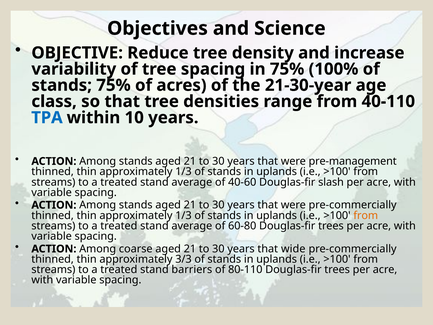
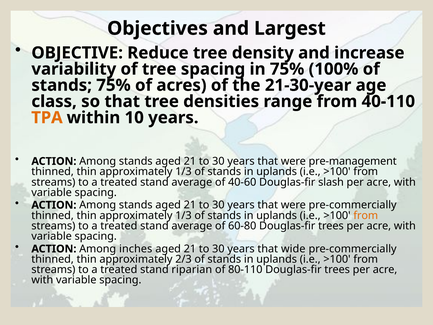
Science: Science -> Largest (290, 28)
TPA colour: blue -> orange (47, 118)
coarse: coarse -> inches (136, 249)
3/3: 3/3 -> 2/3 (183, 259)
barriers: barriers -> riparian (192, 269)
